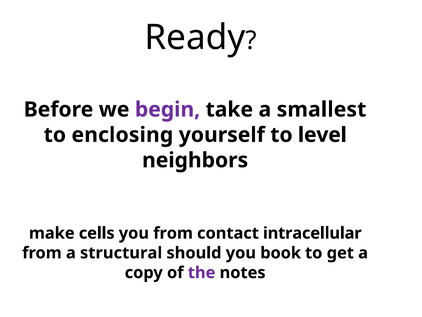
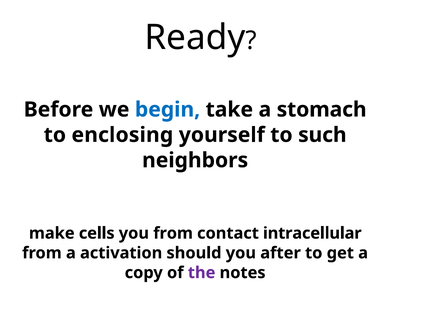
begin colour: purple -> blue (168, 109)
smallest: smallest -> stomach (322, 109)
level: level -> such (322, 135)
structural: structural -> activation (121, 253)
book: book -> after (281, 253)
